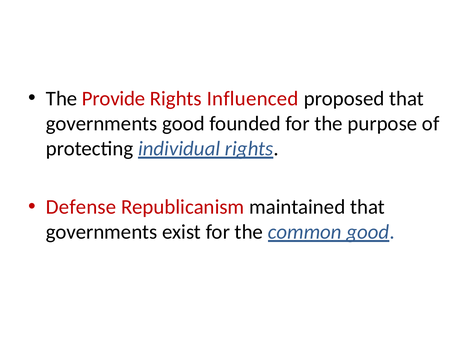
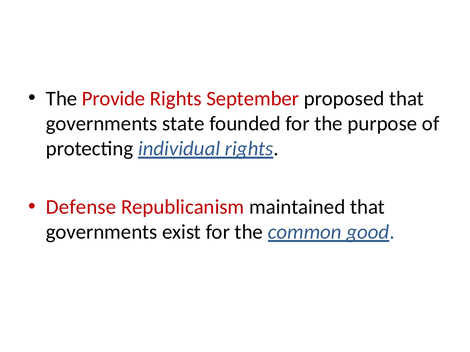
Influenced: Influenced -> September (253, 99)
governments good: good -> state (183, 124)
